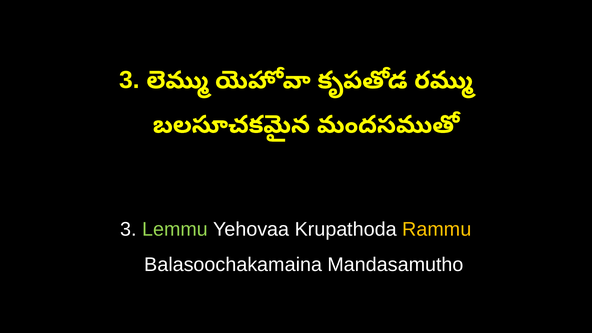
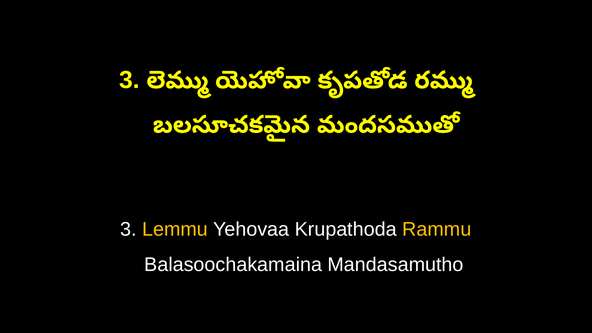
Lemmu colour: light green -> yellow (175, 229)
